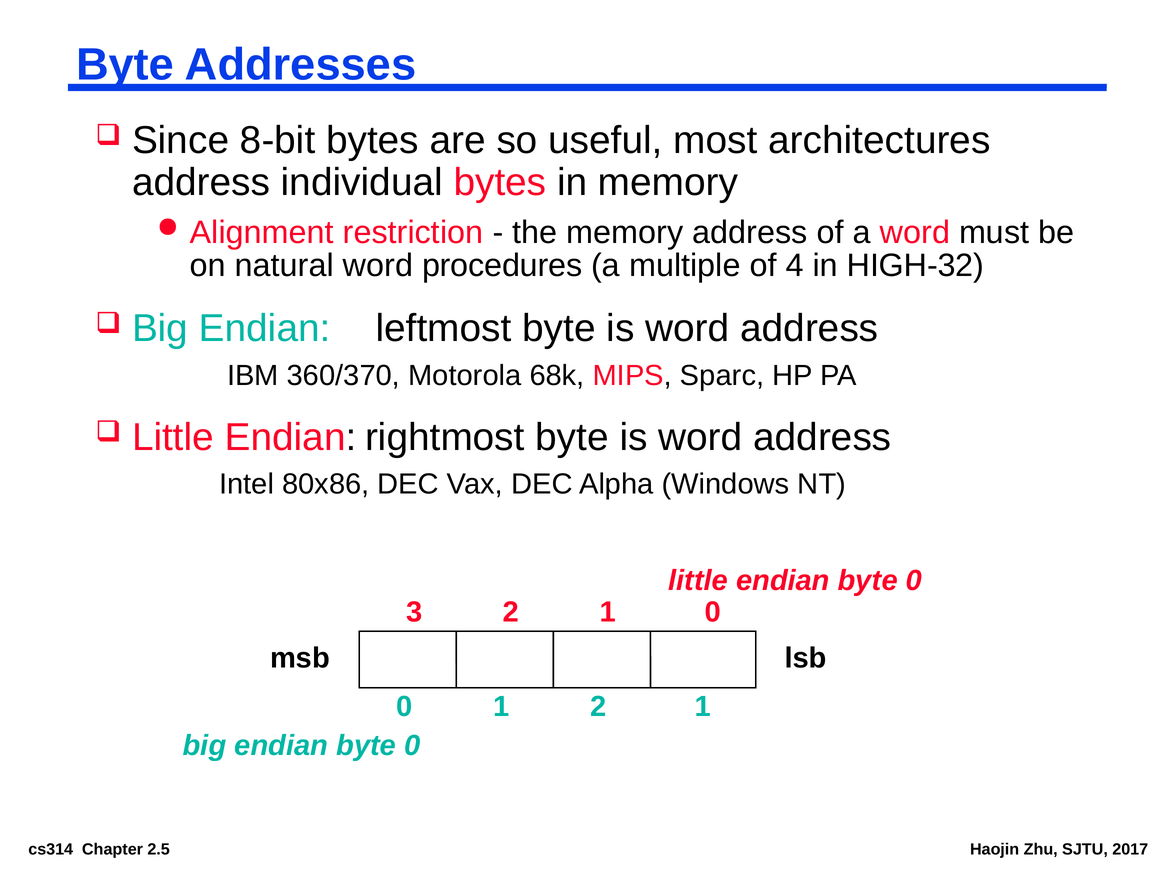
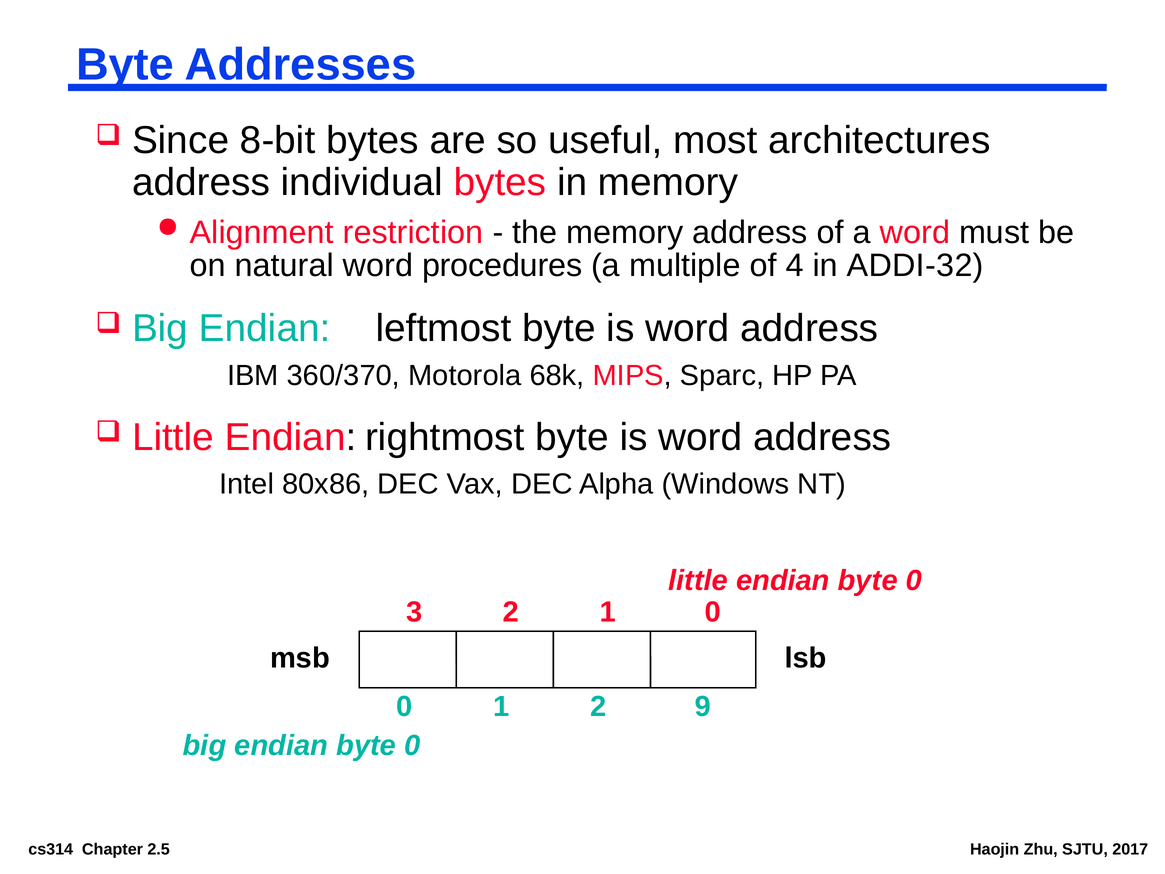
HIGH-32: HIGH-32 -> ADDI-32 (915, 265)
1 2 1: 1 -> 9 (703, 707)
